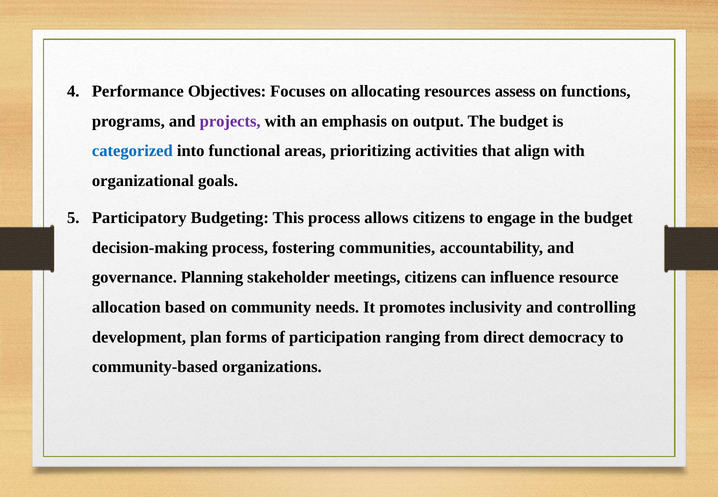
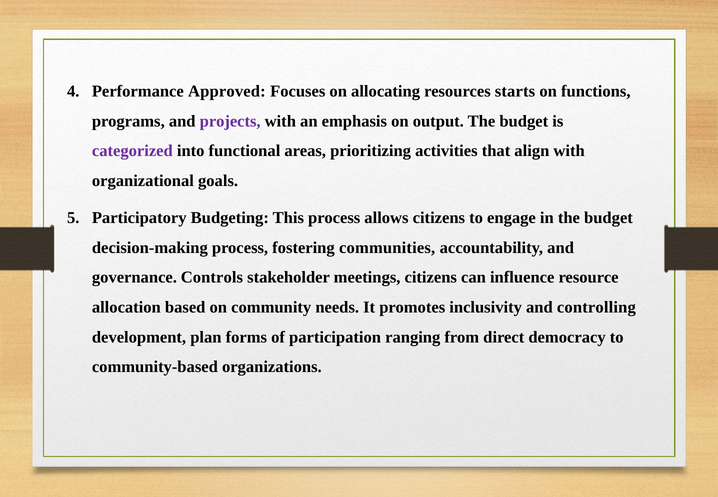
Objectives: Objectives -> Approved (227, 91)
assess: assess -> starts (515, 91)
categorized colour: blue -> purple (132, 151)
Planning: Planning -> Controls (212, 278)
